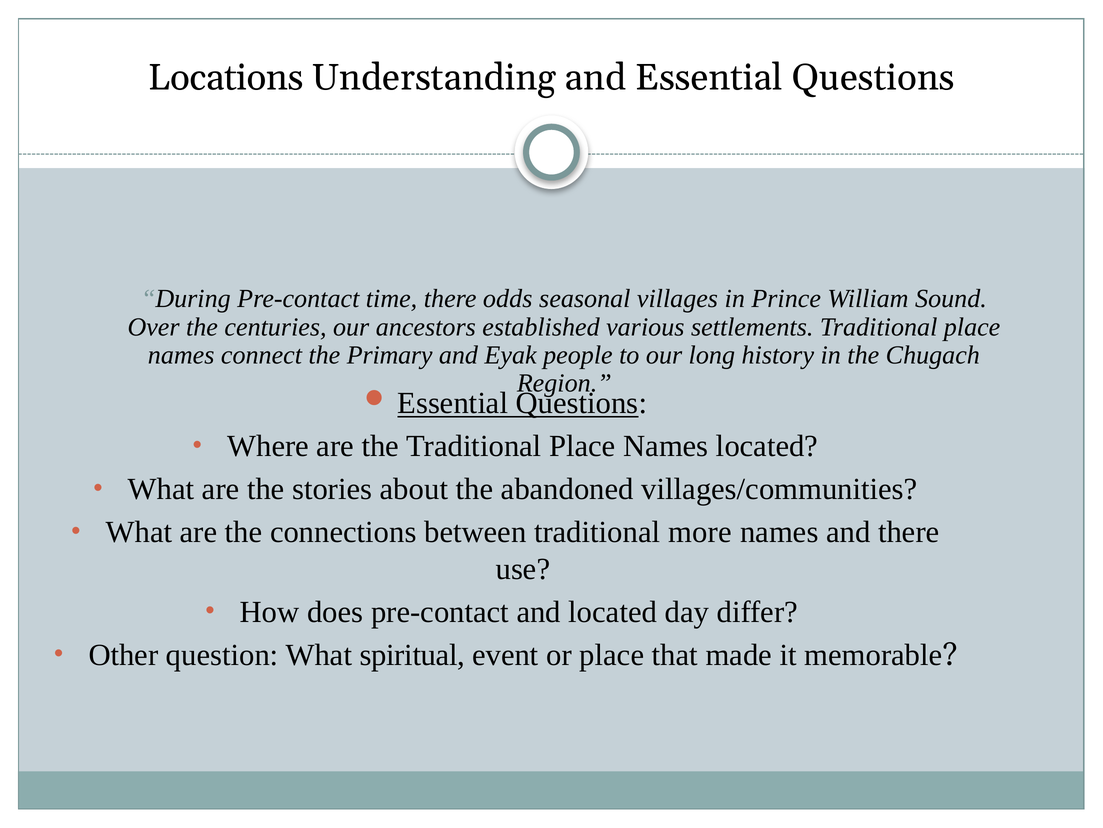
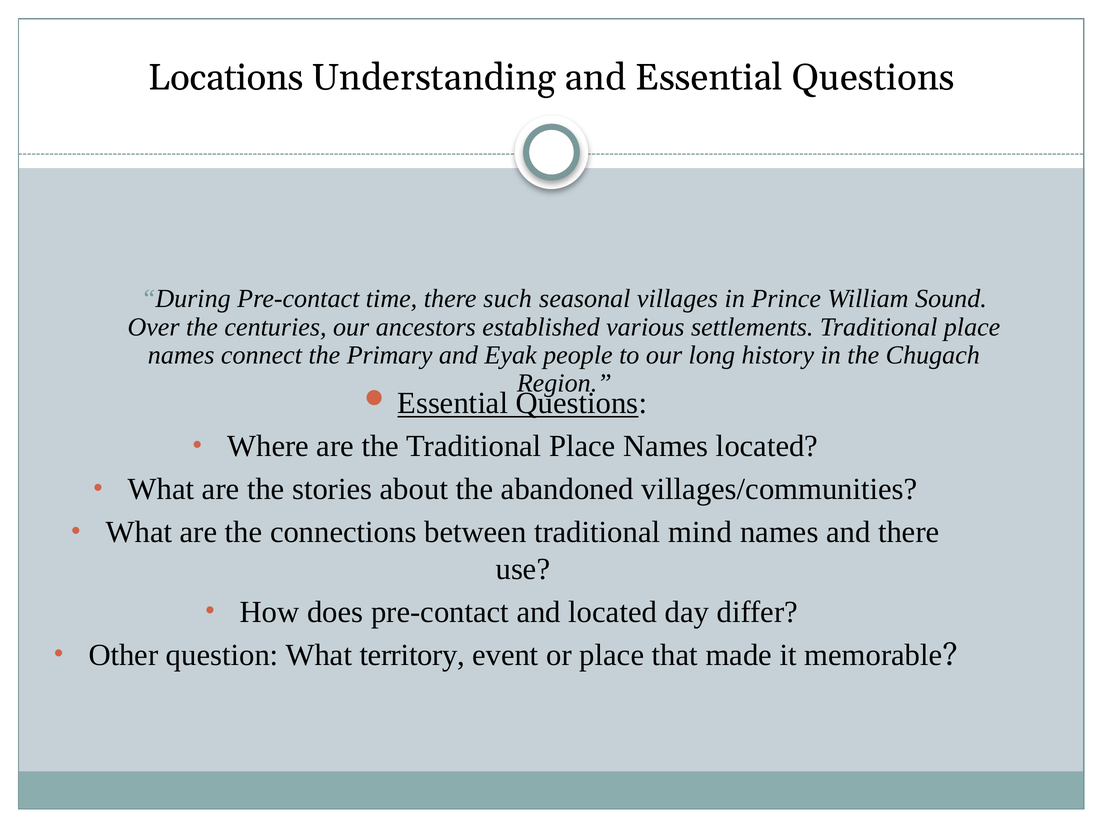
odds: odds -> such (508, 299)
more: more -> mind (700, 532)
spiritual: spiritual -> territory (412, 654)
